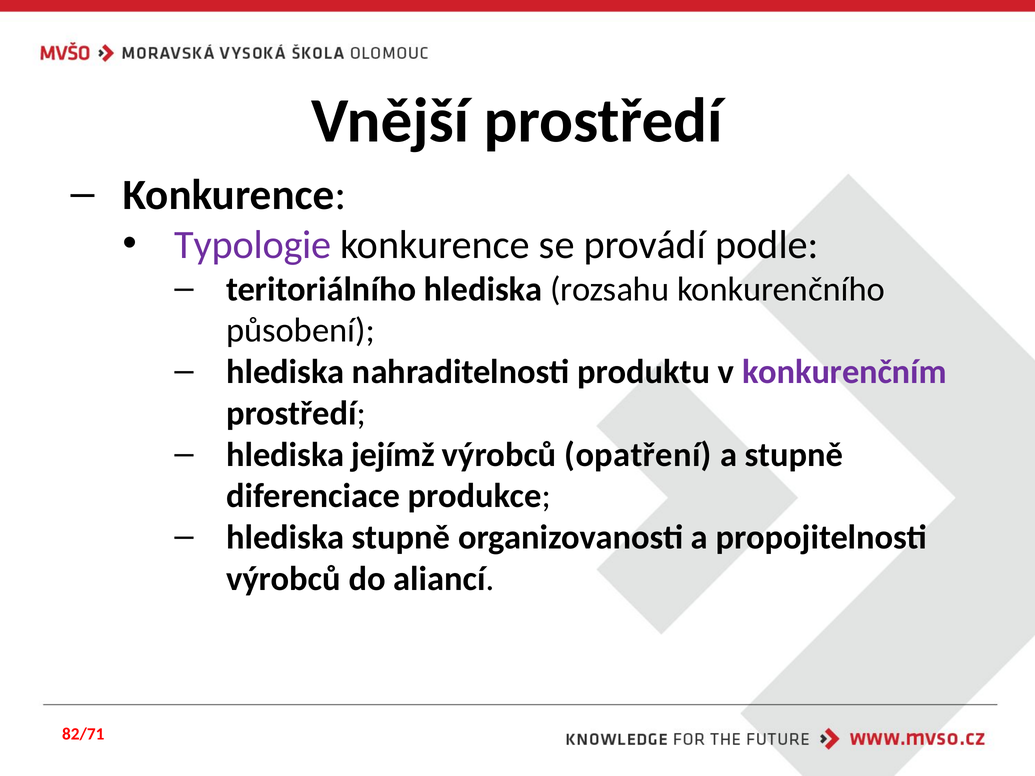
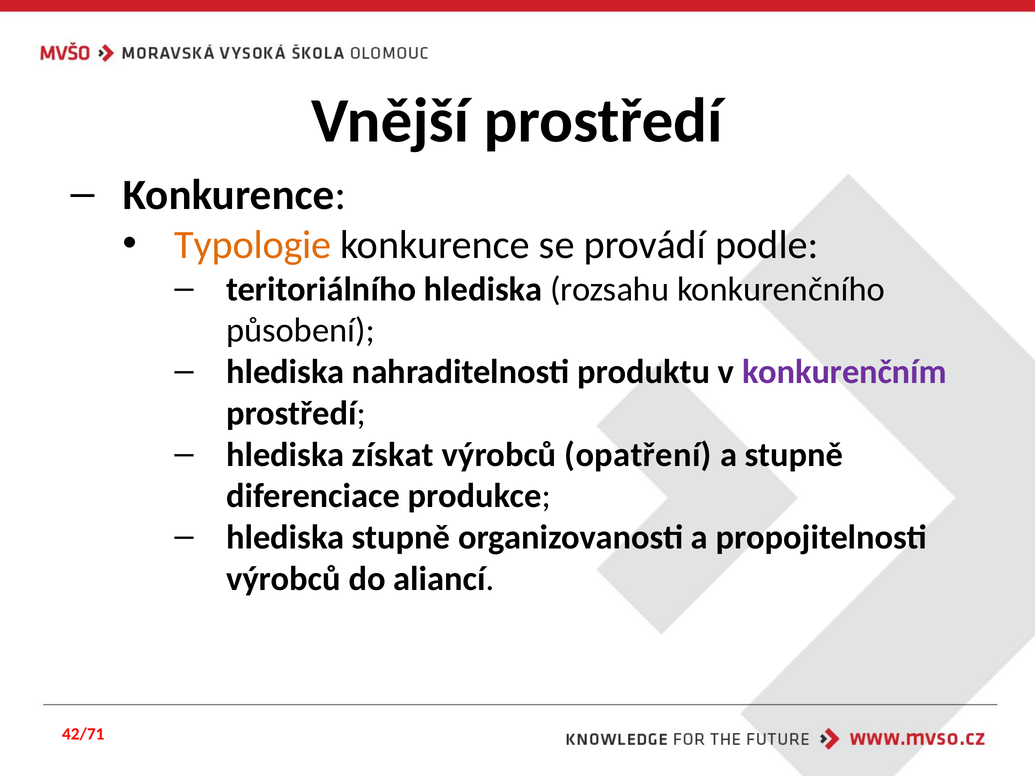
Typologie colour: purple -> orange (253, 245)
jejímž: jejímž -> získat (393, 455)
82/71: 82/71 -> 42/71 (83, 734)
